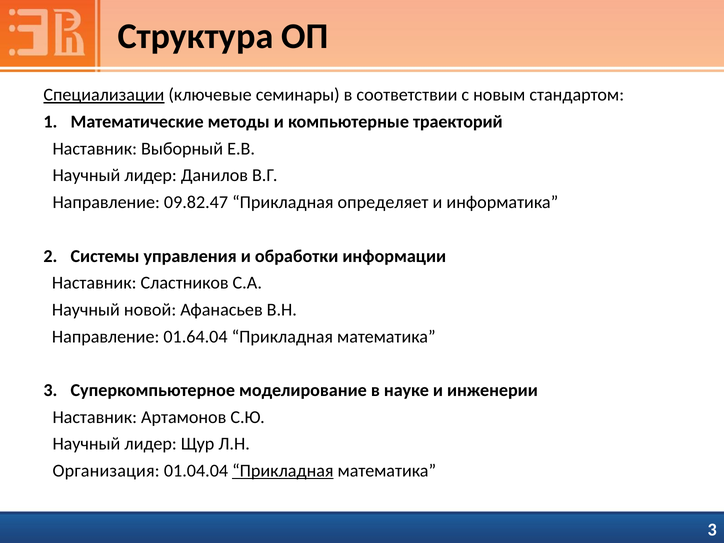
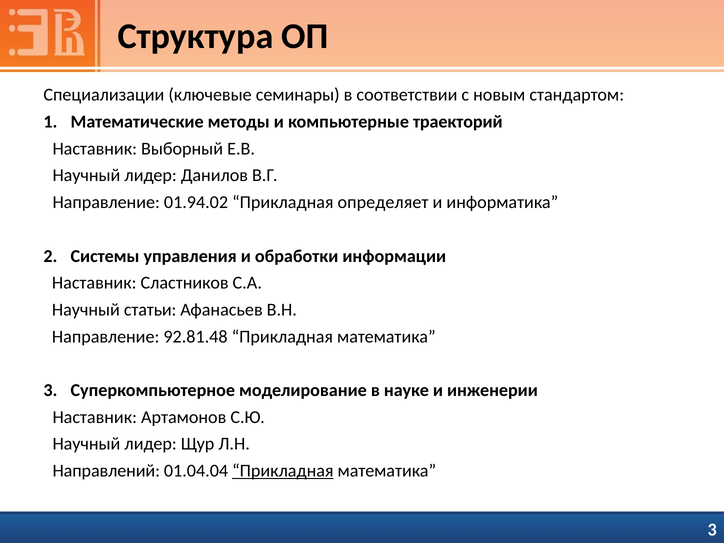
Специализации underline: present -> none (104, 95)
09.82.47: 09.82.47 -> 01.94.02 (196, 202)
новой: новой -> статьи (150, 310)
01.64.04: 01.64.04 -> 92.81.48 (196, 337)
Организация: Организация -> Направлений (106, 471)
